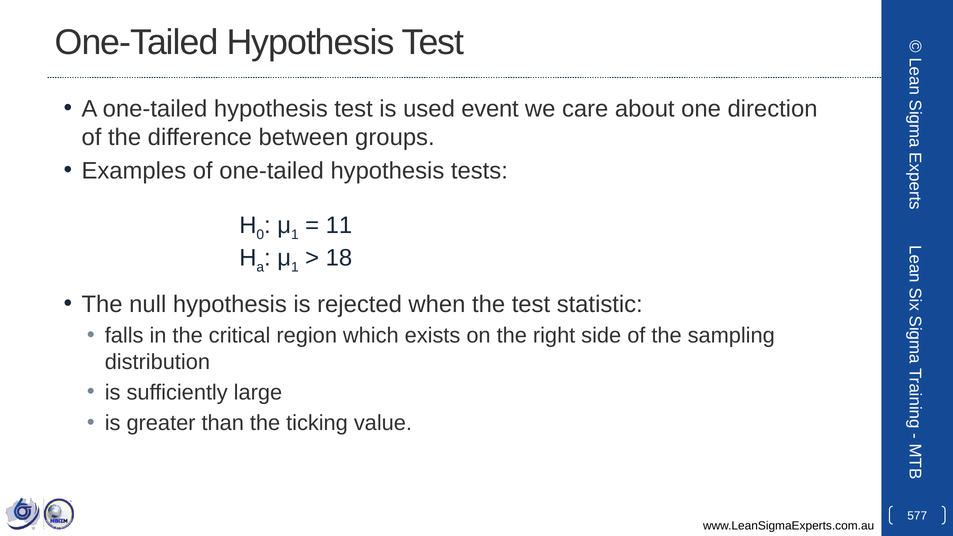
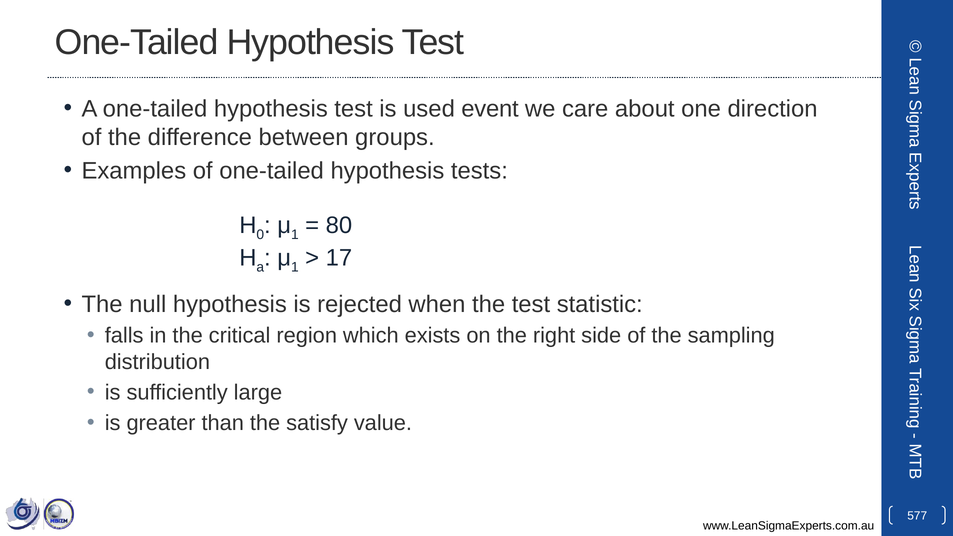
11: 11 -> 80 (339, 225)
18: 18 -> 17 (339, 258)
ticking: ticking -> satisfy (317, 423)
